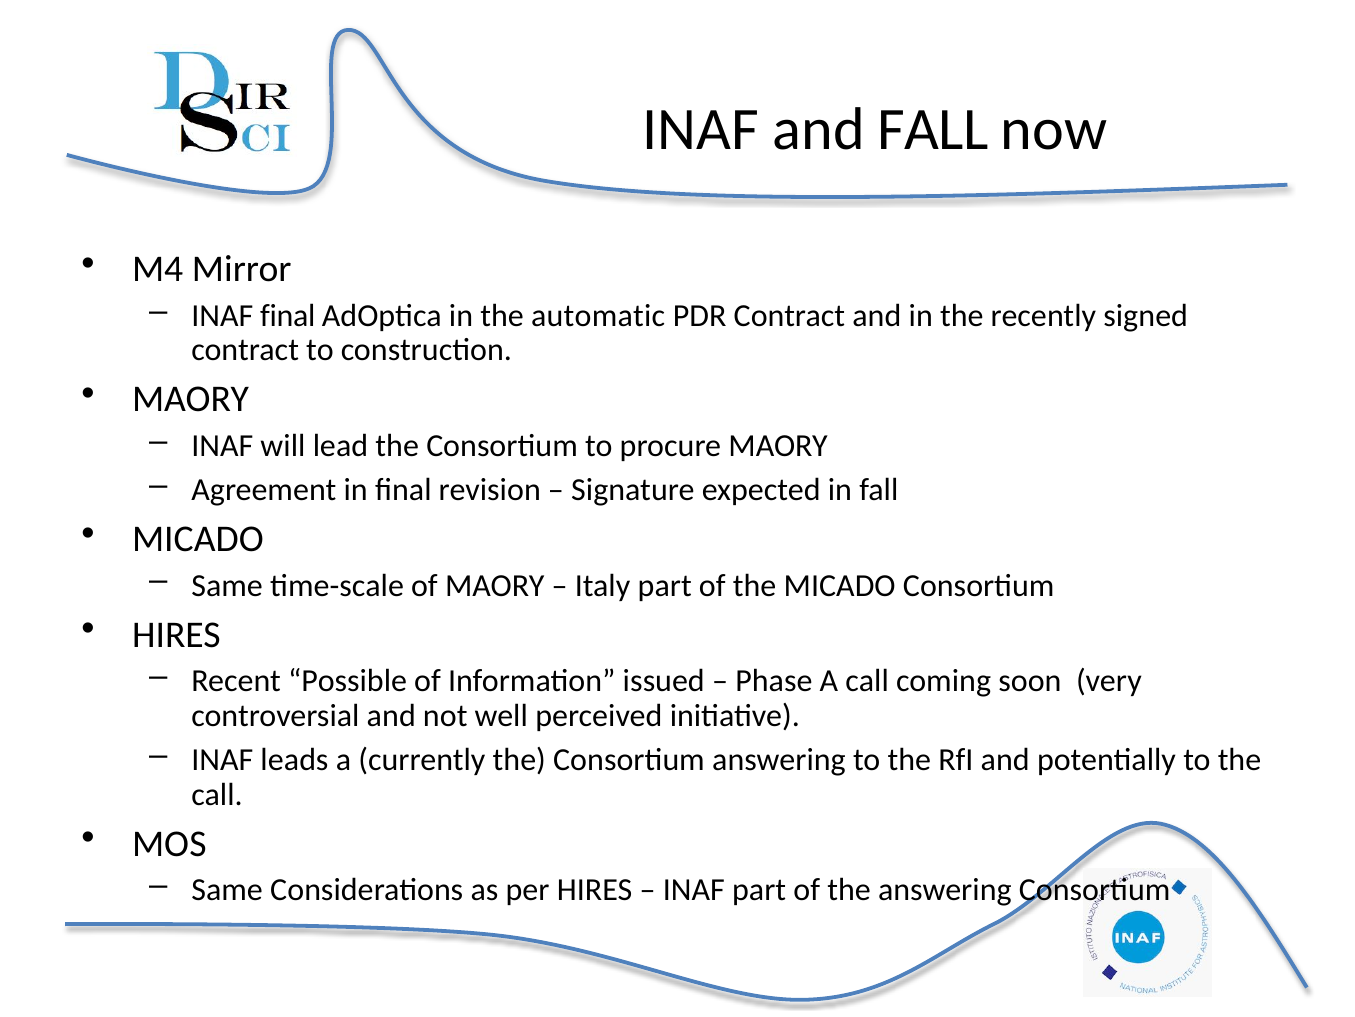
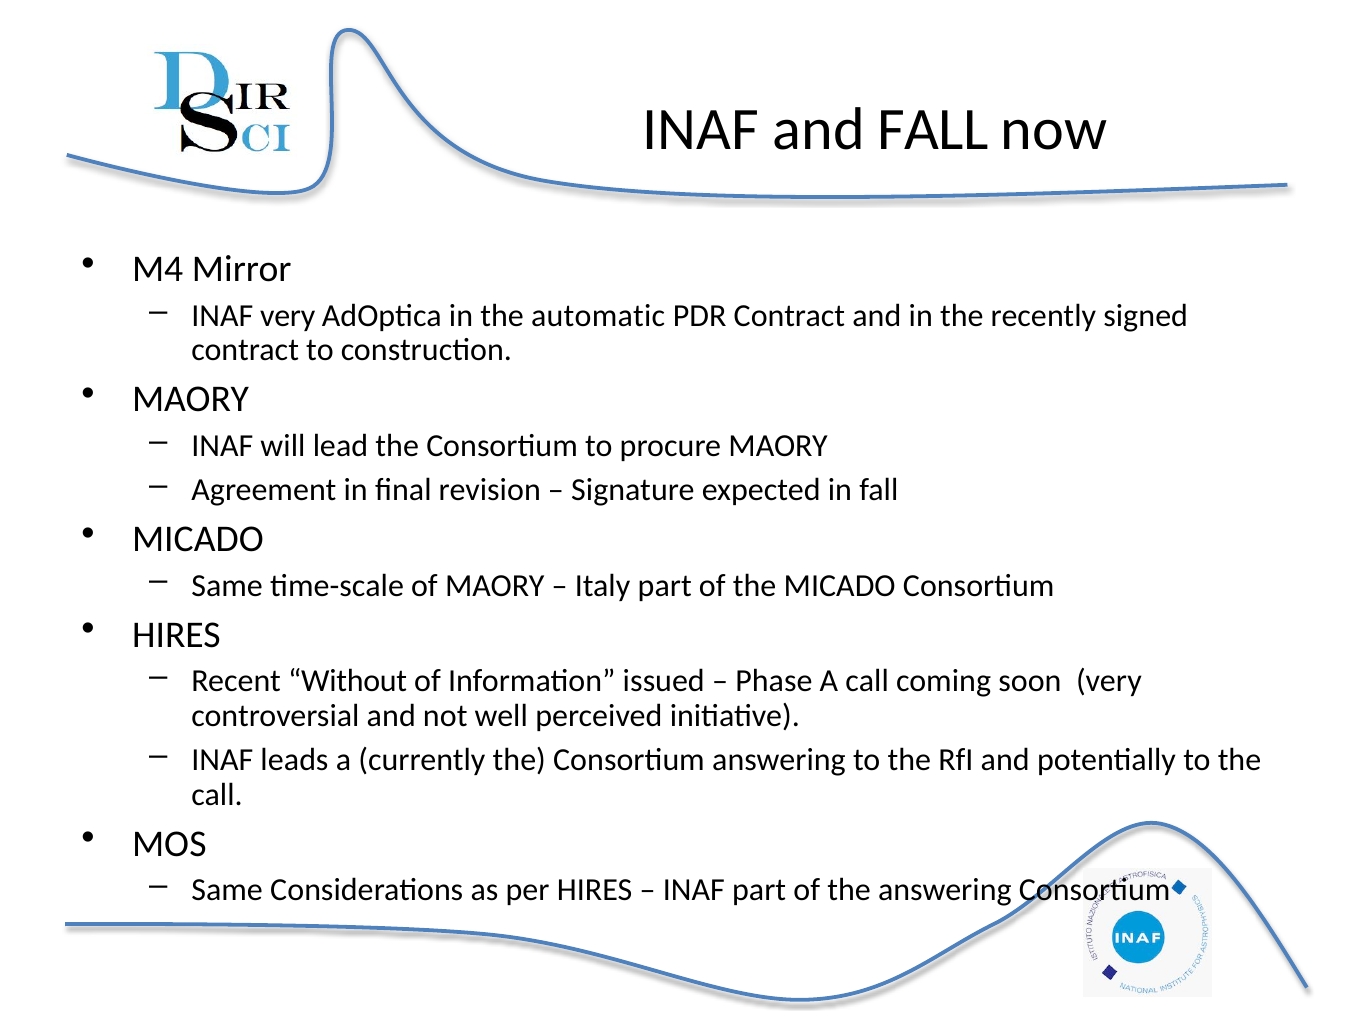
INAF final: final -> very (288, 315)
Possible: Possible -> Without (348, 681)
